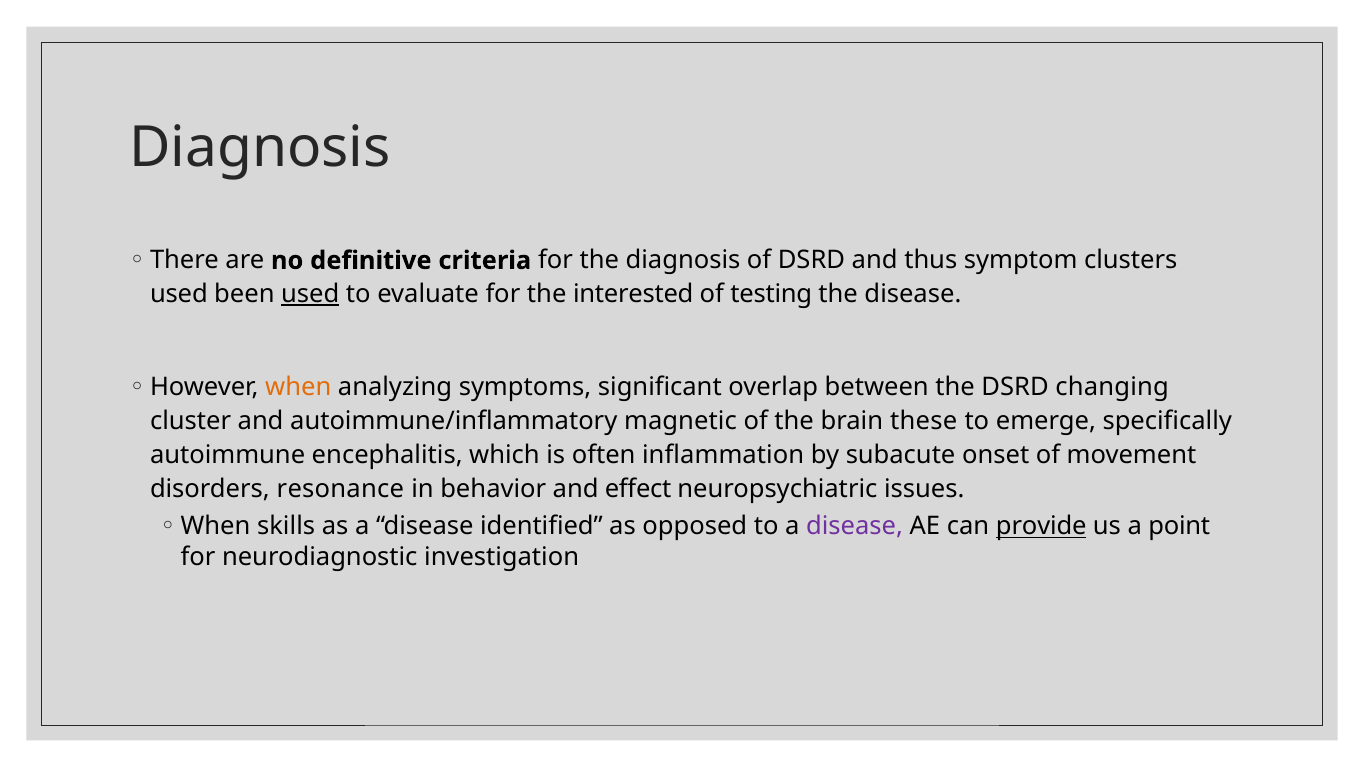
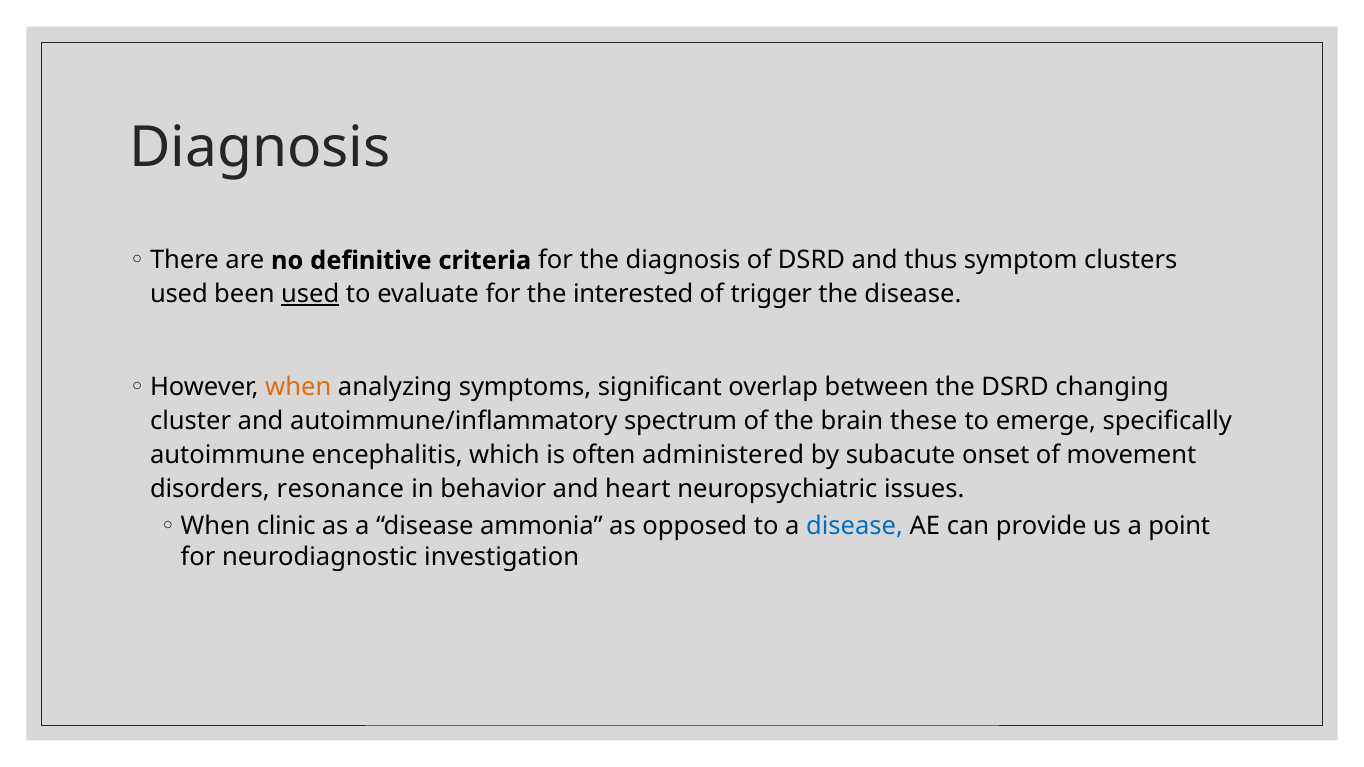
testing: testing -> trigger (771, 294)
magnetic: magnetic -> spectrum (681, 421)
inflammation: inflammation -> administered (723, 455)
effect: effect -> heart (638, 489)
skills: skills -> clinic (286, 526)
identified: identified -> ammonia (542, 526)
disease colour: purple -> blue (855, 526)
provide underline: present -> none (1041, 526)
